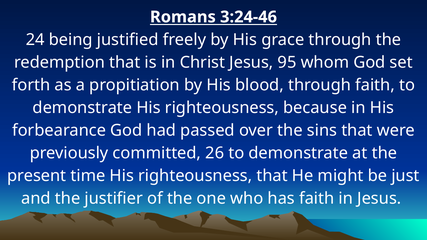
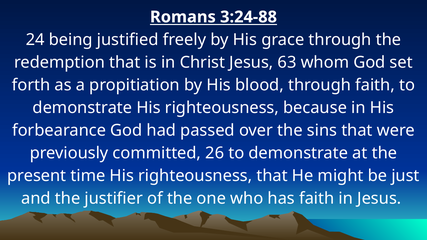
3:24-46: 3:24-46 -> 3:24-88 (249, 17)
95: 95 -> 63 (287, 62)
